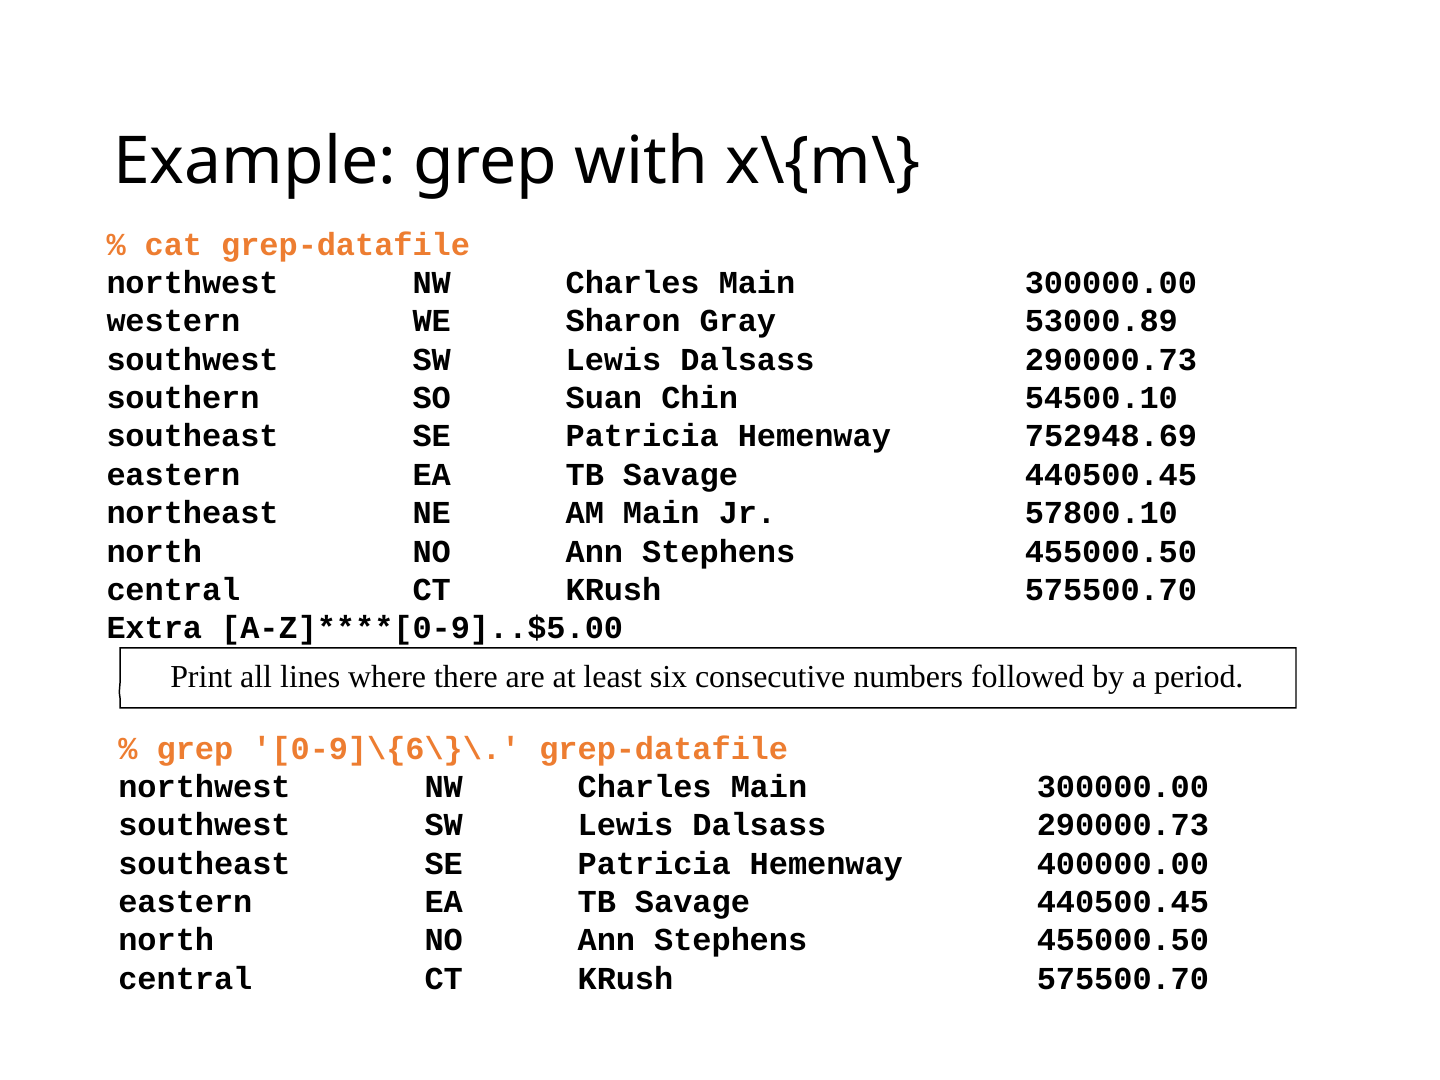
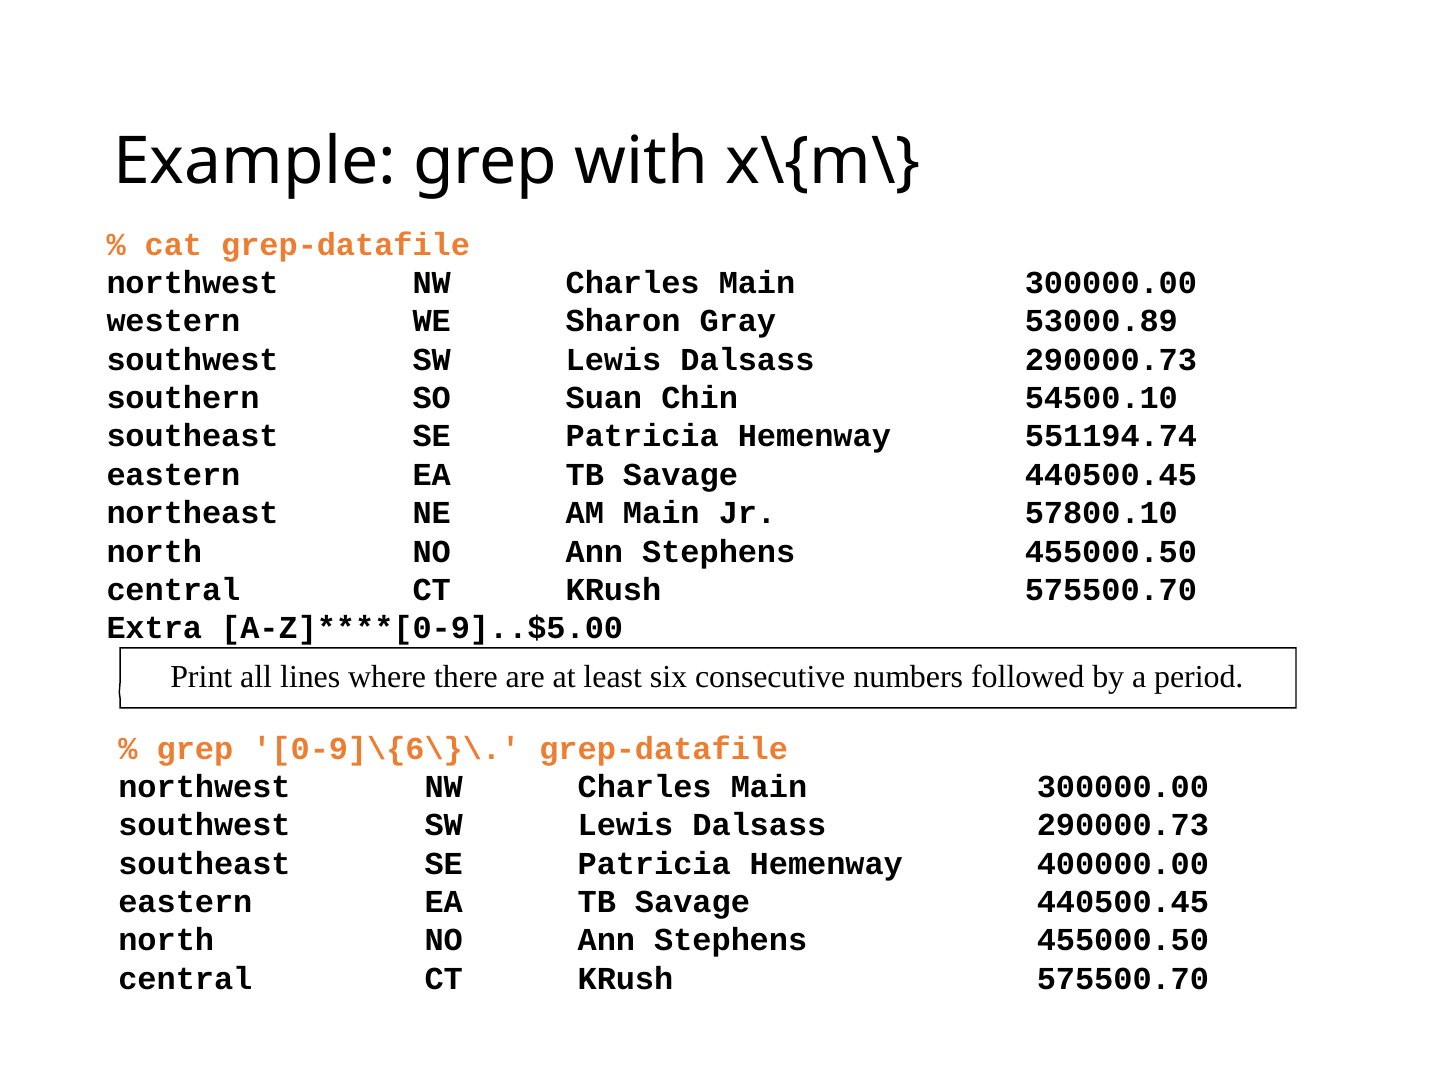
752948.69: 752948.69 -> 551194.74 (1111, 436)
